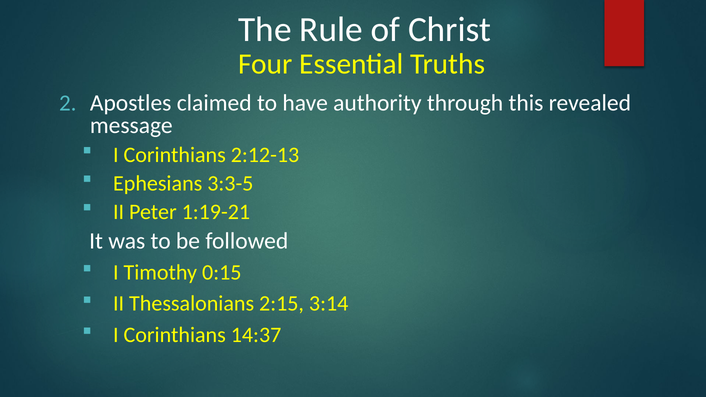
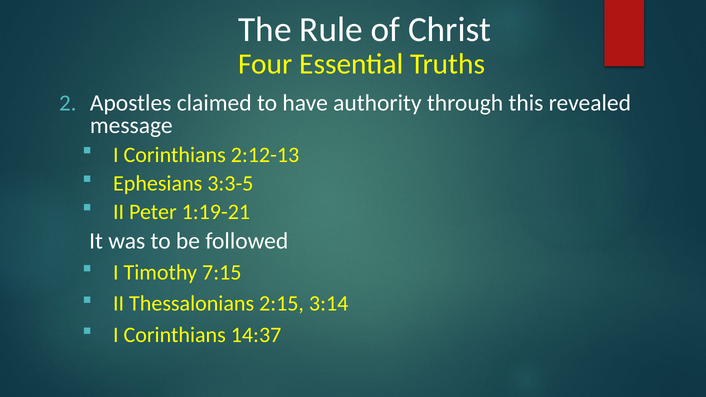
0:15: 0:15 -> 7:15 (222, 273)
